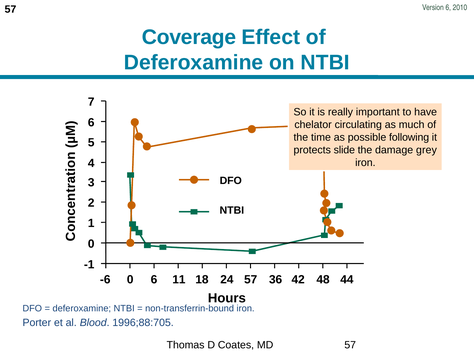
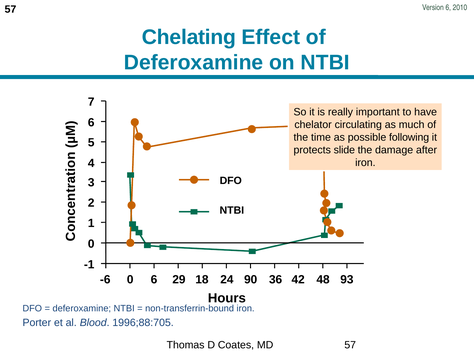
Coverage: Coverage -> Chelating (189, 37)
grey: grey -> after (427, 150)
11: 11 -> 29 (179, 279)
24 57: 57 -> 90 (251, 279)
44: 44 -> 93 (347, 279)
